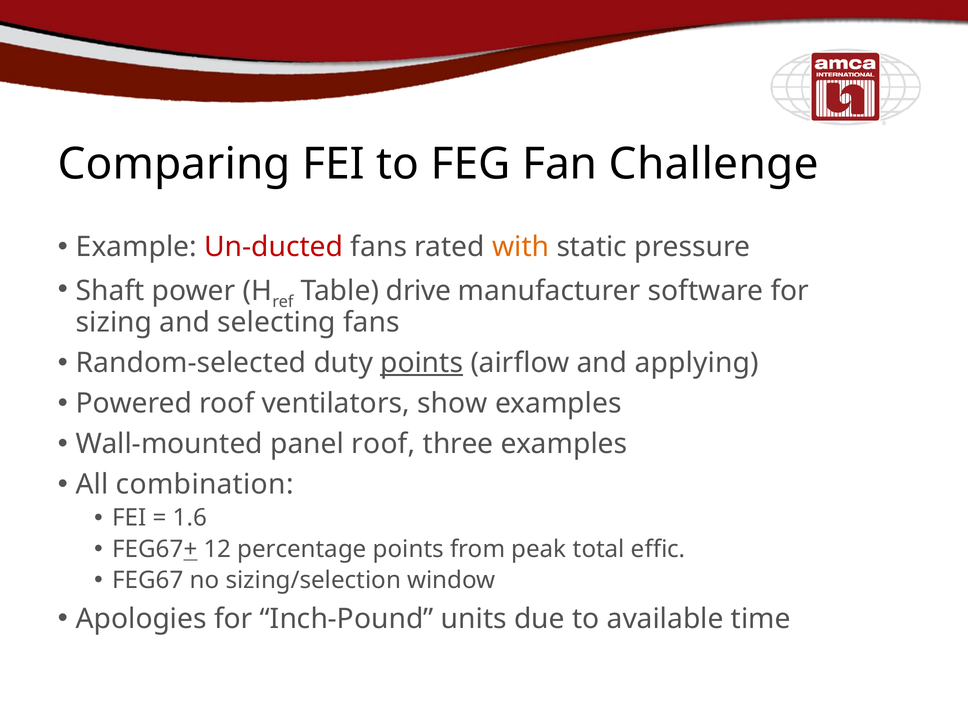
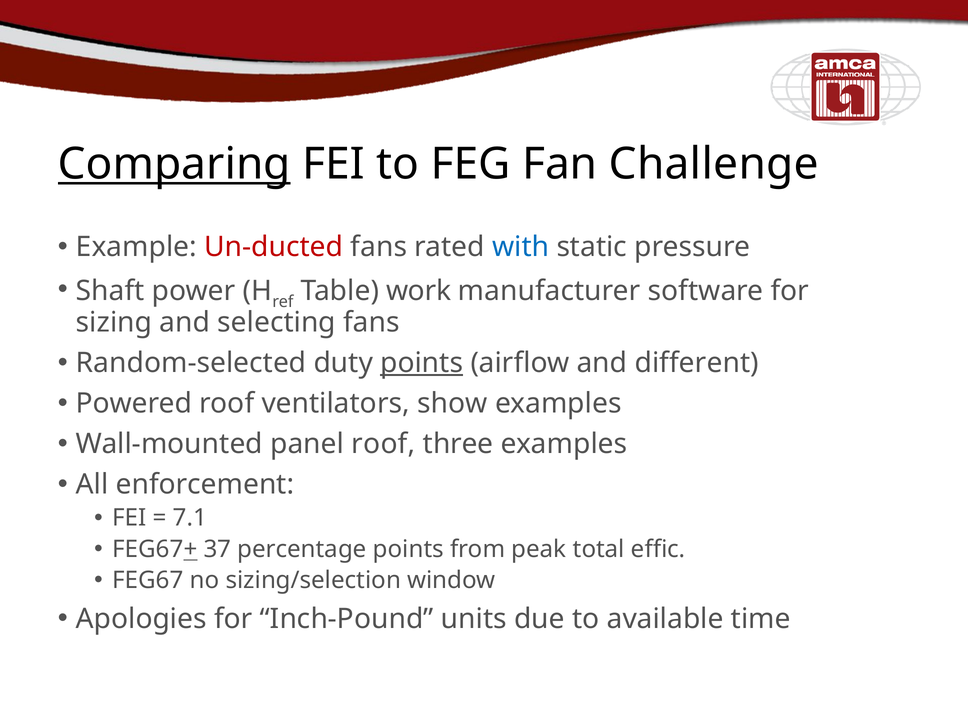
Comparing underline: none -> present (174, 164)
with colour: orange -> blue (521, 247)
drive: drive -> work (419, 291)
applying: applying -> different (697, 363)
combination: combination -> enforcement (205, 485)
1.6: 1.6 -> 7.1 (190, 518)
12: 12 -> 37 (217, 549)
